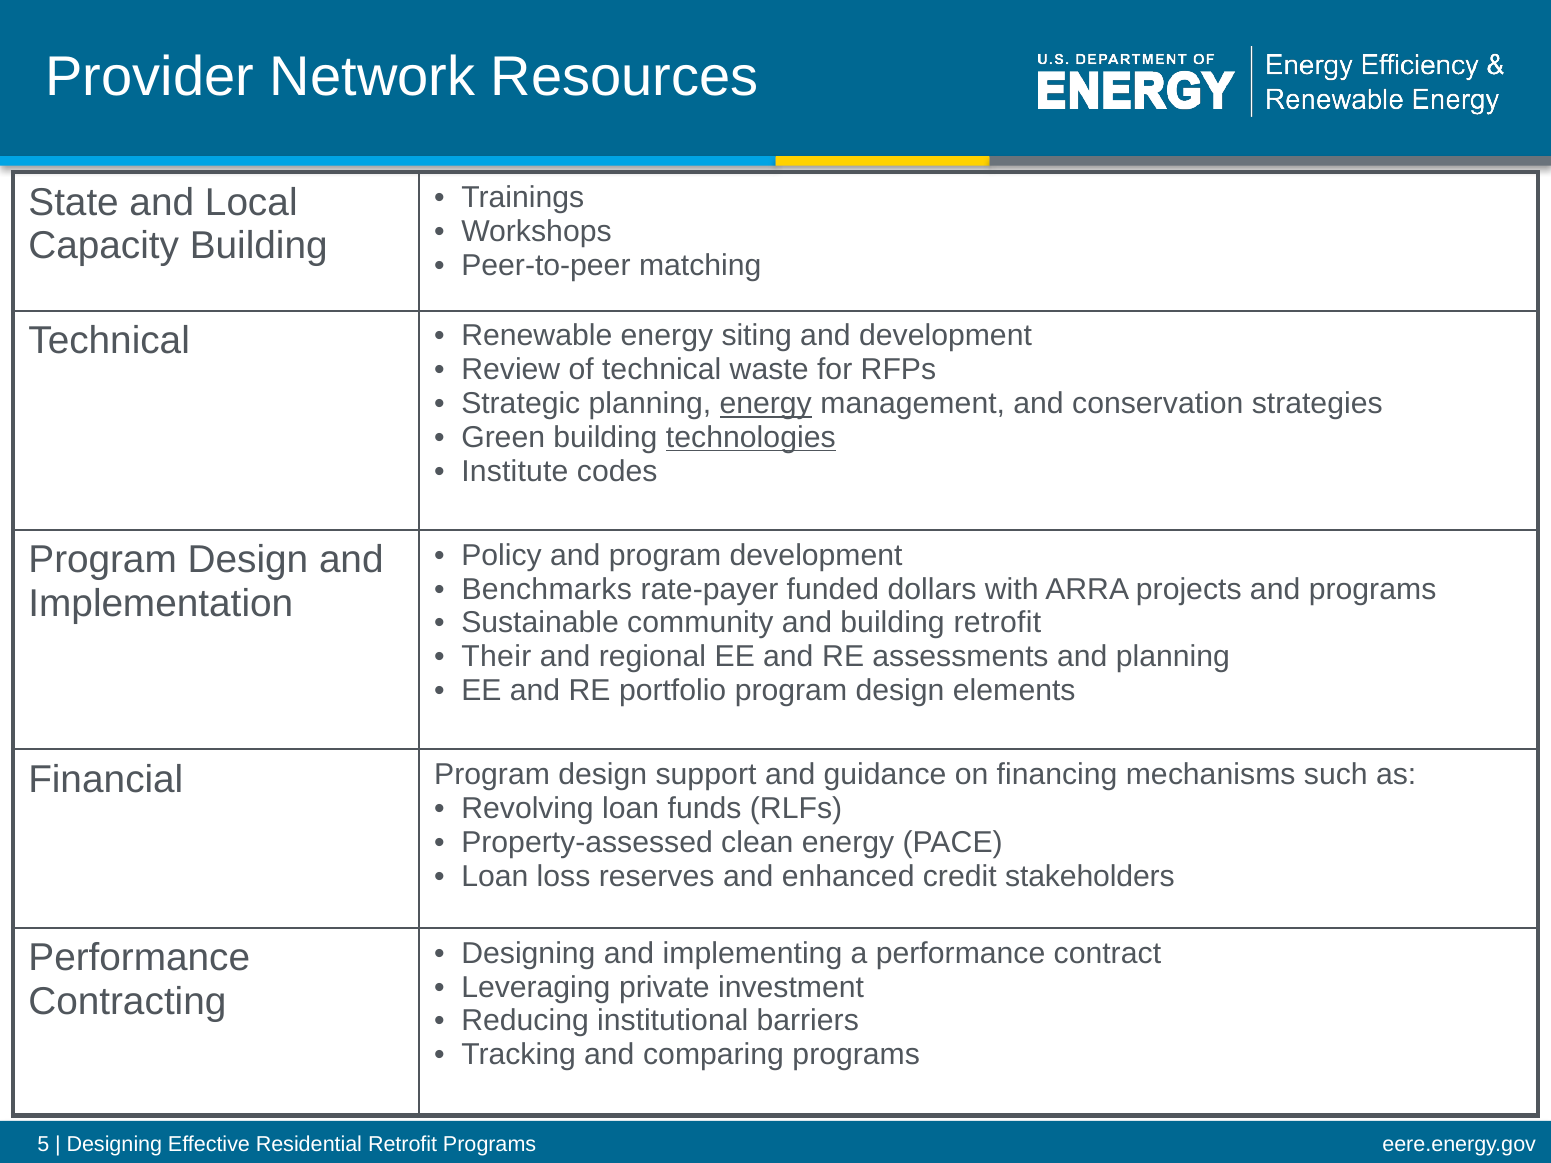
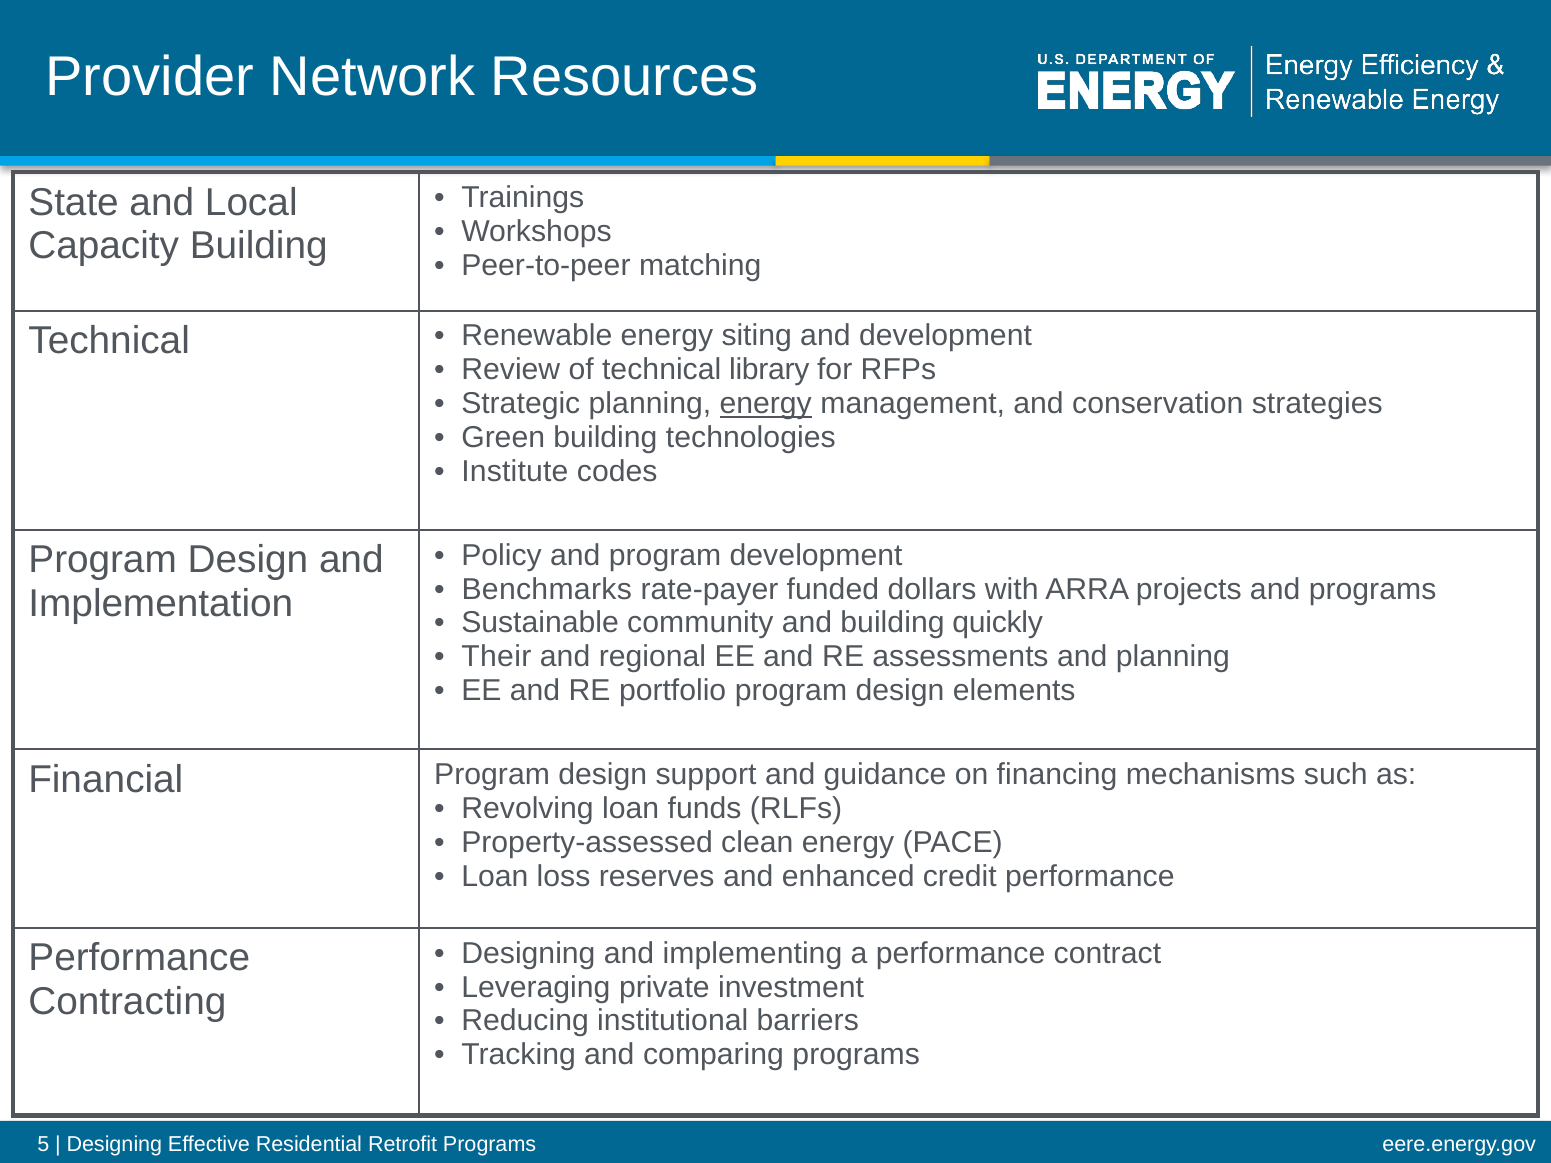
waste: waste -> library (769, 370)
technologies underline: present -> none (751, 438)
building retrofit: retrofit -> quickly (998, 623)
credit stakeholders: stakeholders -> performance (1090, 876)
